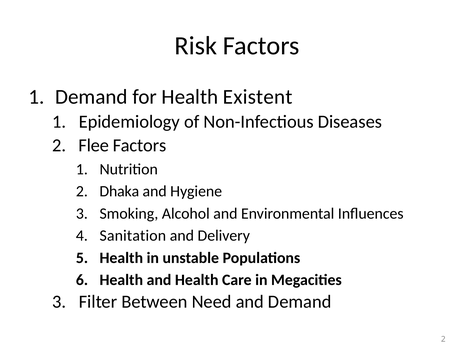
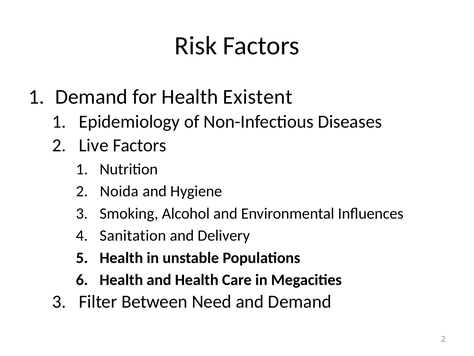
Flee: Flee -> Live (94, 145)
Dhaka: Dhaka -> Noida (119, 191)
